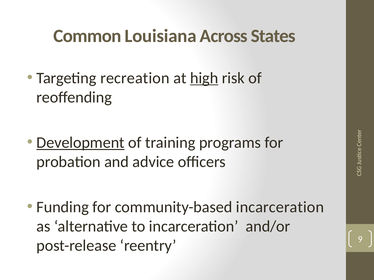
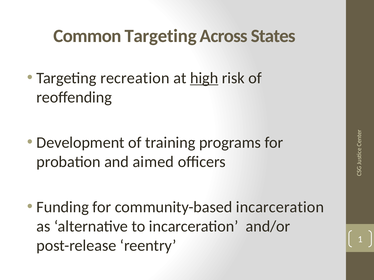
Common Louisiana: Louisiana -> Targeting (161, 36)
Development underline: present -> none (81, 143)
advice: advice -> aimed (153, 162)
9: 9 -> 1 (360, 240)
